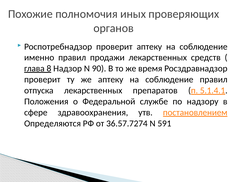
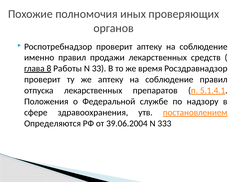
Надзор: Надзор -> Работы (68, 68)
90: 90 -> 33 (99, 68)
36.57.7274: 36.57.7274 -> 39.06.2004 (127, 123)
591: 591 -> 333 (164, 123)
